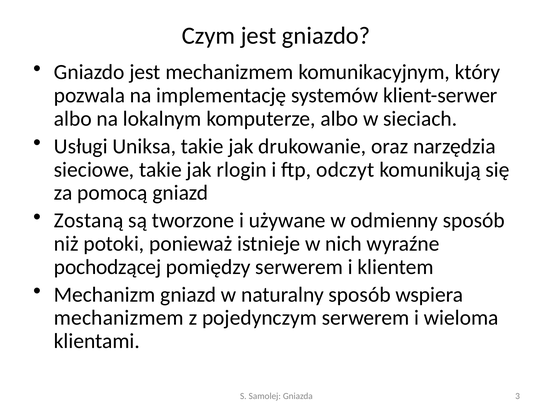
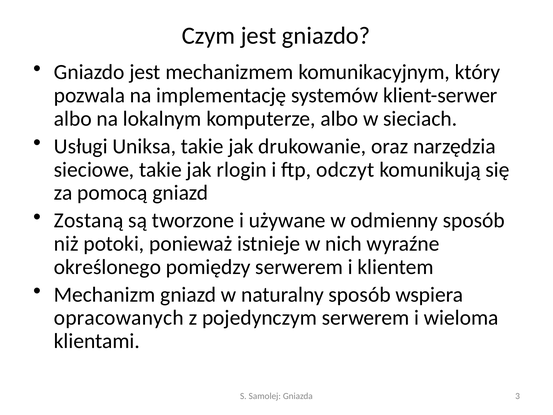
pochodzącej: pochodzącej -> określonego (107, 267)
mechanizmem: mechanizmem -> opracowanych (119, 318)
